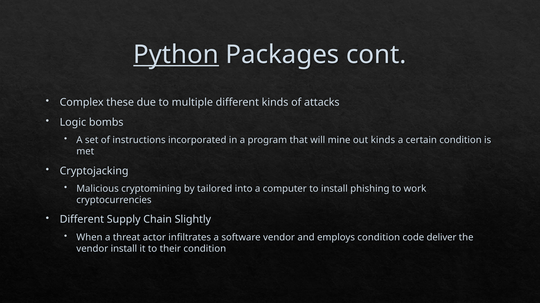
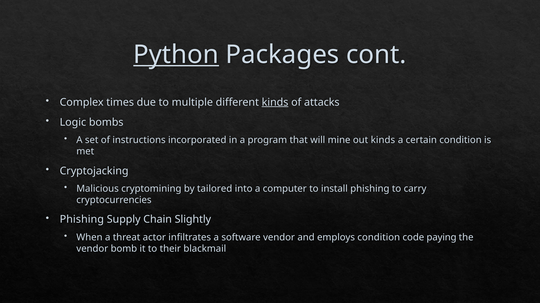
these: these -> times (120, 102)
kinds underline: none -> present (275, 102)
work: work -> carry (415, 189)
Different: Different -> Phishing (82, 220)
deliver: deliver -> paying (442, 238)
vendor install: install -> bomb (124, 249)
their condition: condition -> blackmail (205, 249)
